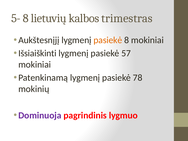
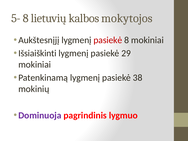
trimestras: trimestras -> mokytojos (127, 18)
pasiekė colour: orange -> red (108, 40)
57: 57 -> 29 (126, 53)
78: 78 -> 38 (138, 78)
